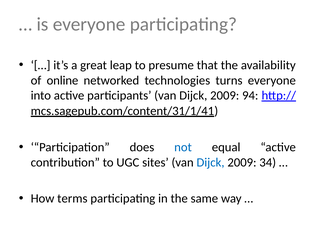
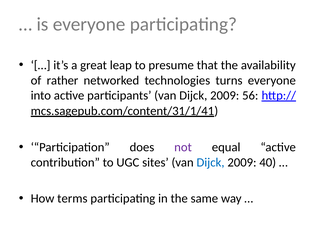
online: online -> rather (62, 80)
94: 94 -> 56 (250, 96)
not colour: blue -> purple (183, 147)
34: 34 -> 40 (268, 163)
